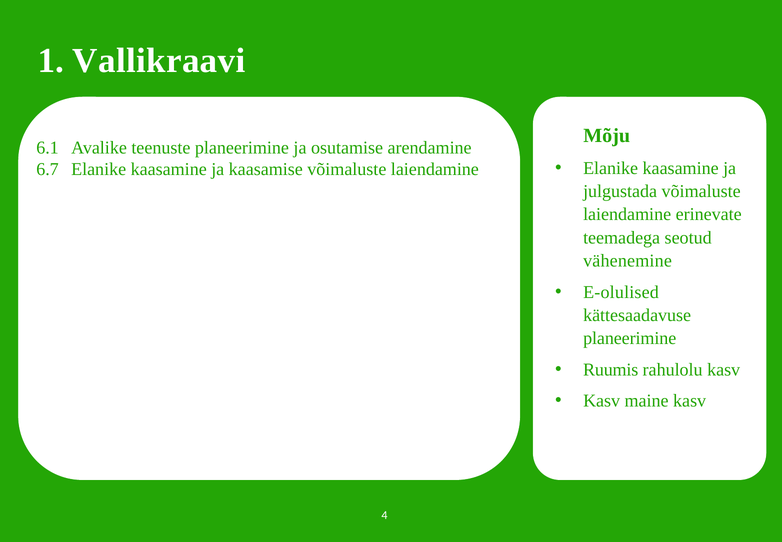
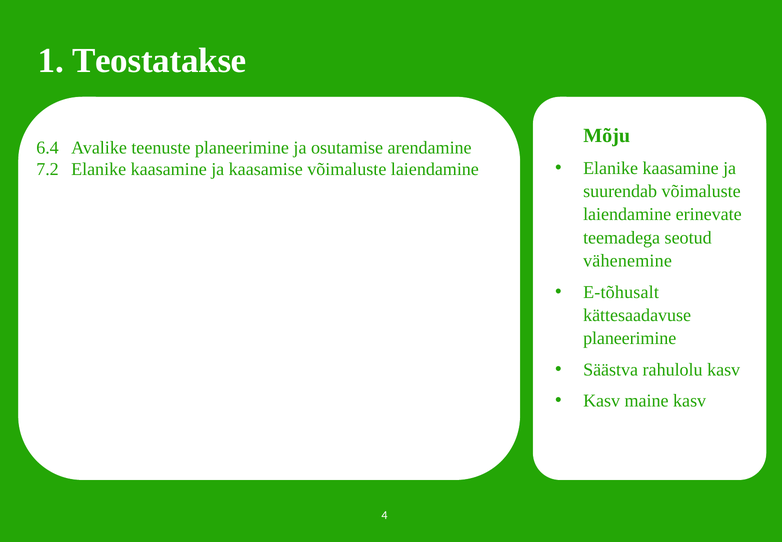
Vallikraavi: Vallikraavi -> Teostatakse (159, 60)
6.1: 6.1 -> 6.4 (48, 148)
6.7: 6.7 -> 7.2 (48, 169)
julgustada: julgustada -> suurendab (620, 191)
E-olulised: E-olulised -> E-tõhusalt (621, 292)
Ruumis: Ruumis -> Säästva (611, 369)
